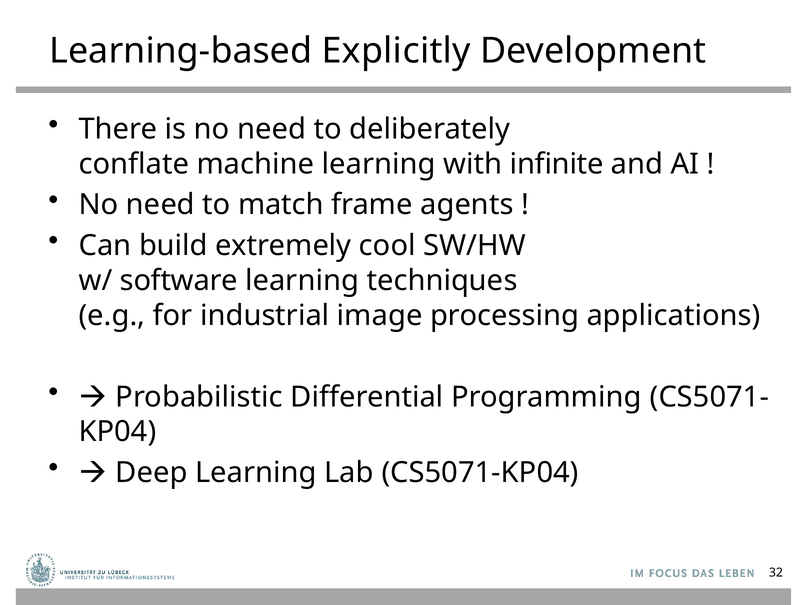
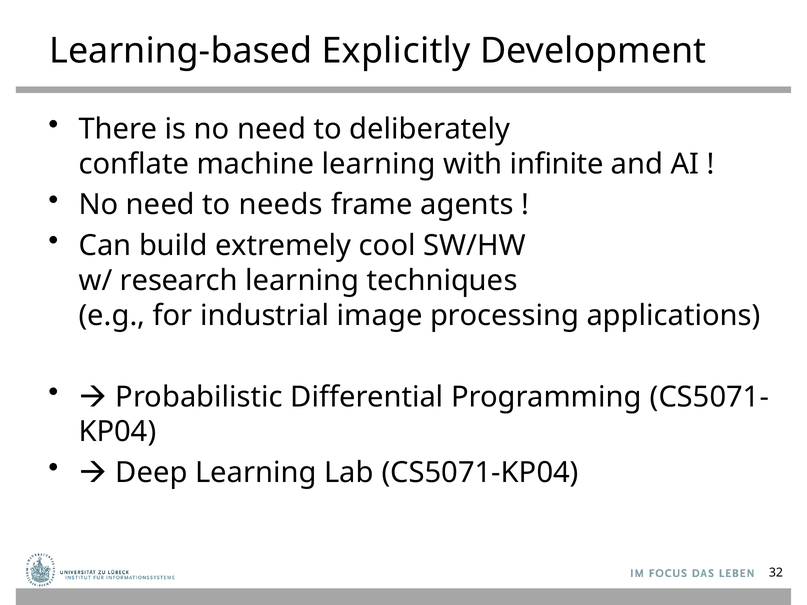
match: match -> needs (281, 205)
software: software -> research (179, 281)
